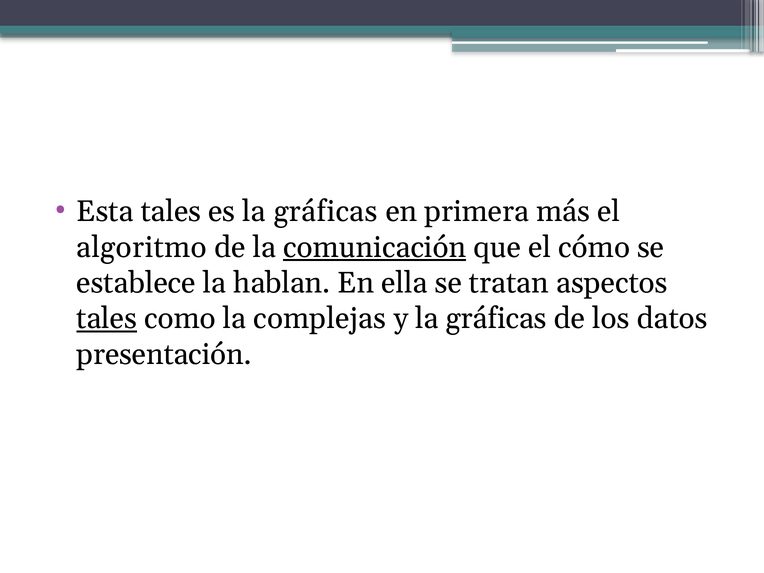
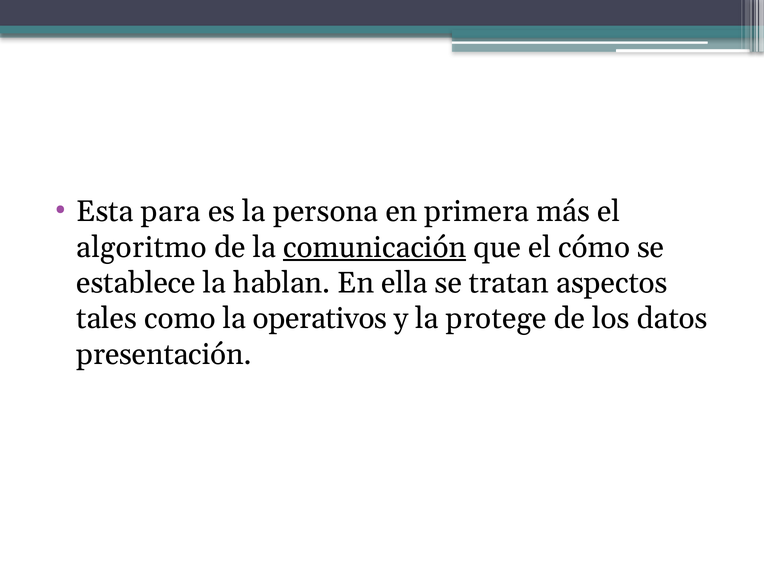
Esta tales: tales -> para (171, 212)
es la gráficas: gráficas -> persona (326, 212)
tales underline: present -> none (107, 319)
complejas: complejas -> operativos (320, 319)
y la gráficas: gráficas -> protege (496, 319)
